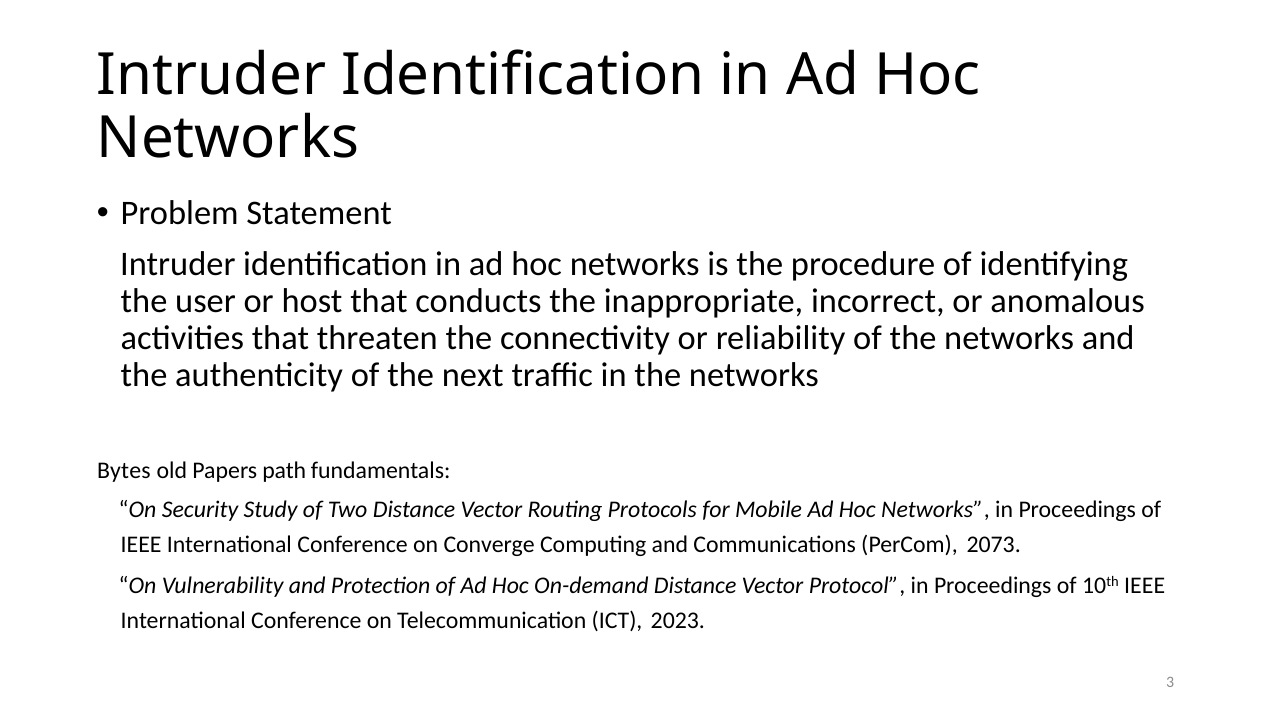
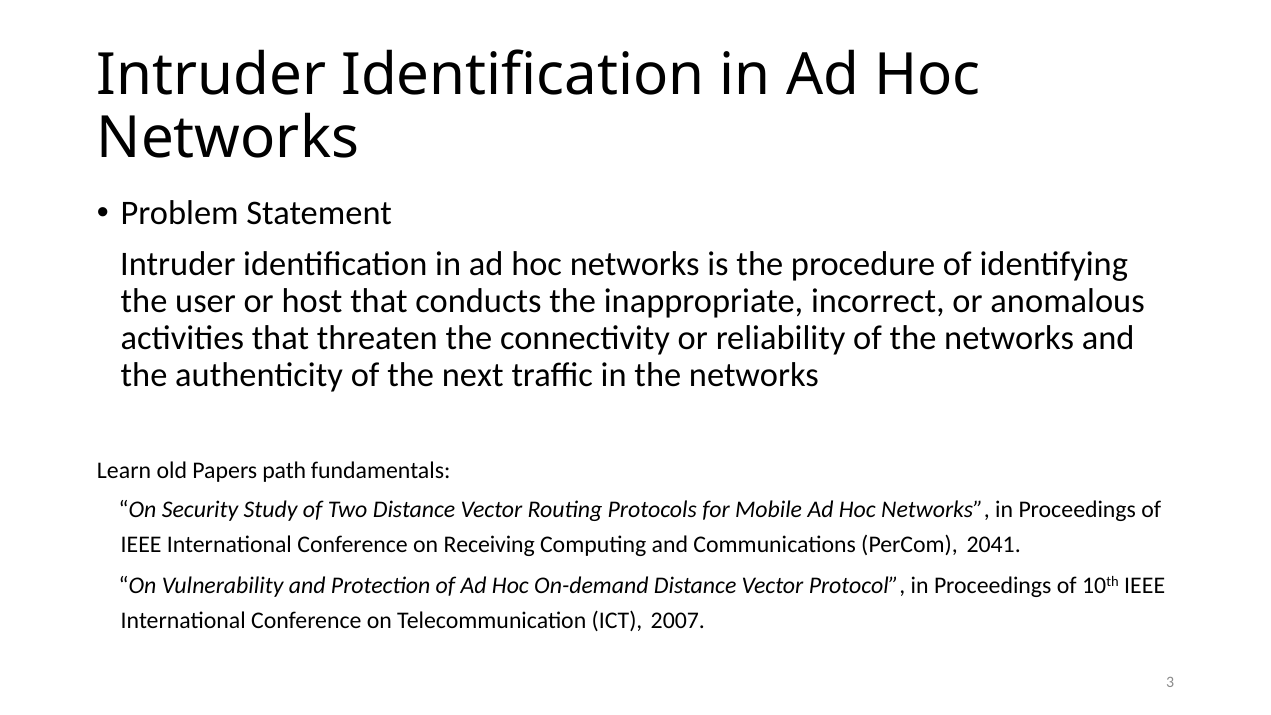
Bytes: Bytes -> Learn (124, 470)
Converge: Converge -> Receiving (489, 544)
2073: 2073 -> 2041 (994, 544)
2023: 2023 -> 2007 (678, 620)
